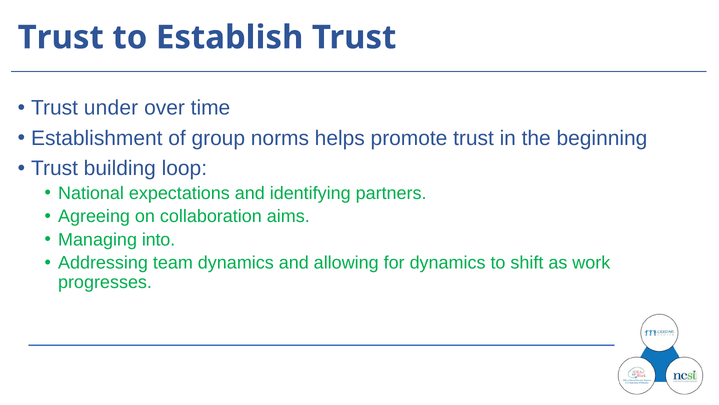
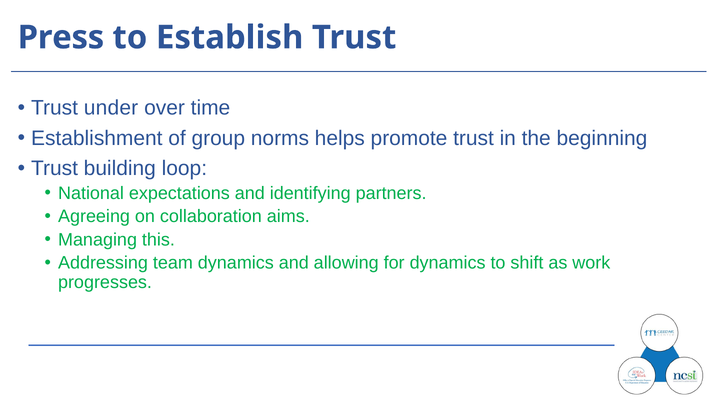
Trust: Trust -> Press (61, 37)
into: into -> this (158, 239)
